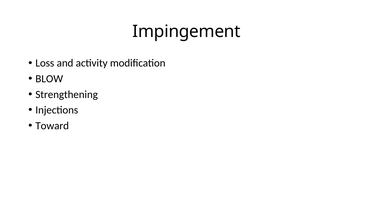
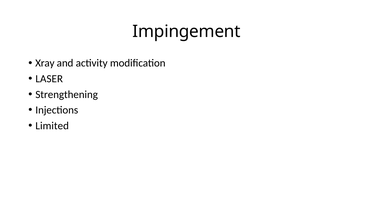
Loss: Loss -> Xray (45, 63)
BLOW: BLOW -> LASER (49, 79)
Toward: Toward -> Limited (52, 126)
